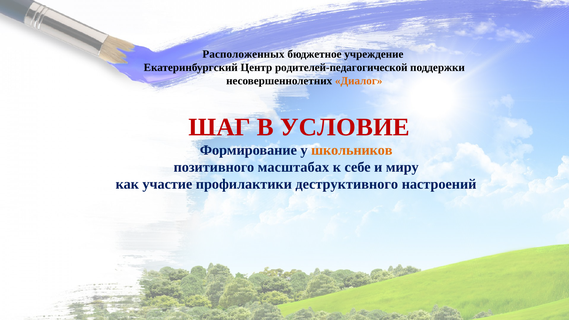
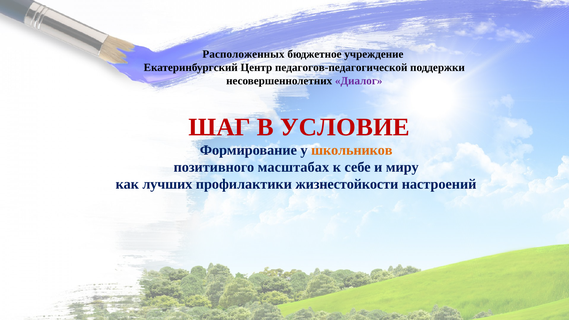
родителей-педагогической: родителей-педагогической -> педагогов-педагогической (341, 68)
Диалог colour: orange -> purple (359, 81)
участие: участие -> лучших (167, 184)
деструктивного: деструктивного -> жизнестойкости (347, 184)
